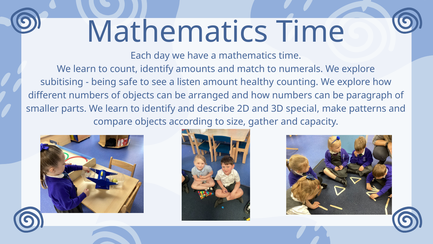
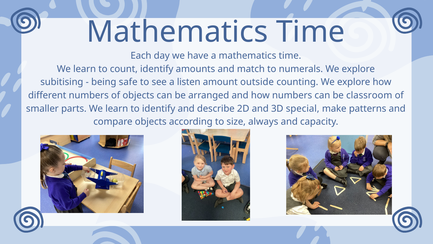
healthy: healthy -> outside (257, 82)
paragraph: paragraph -> classroom (369, 95)
gather: gather -> always (263, 122)
